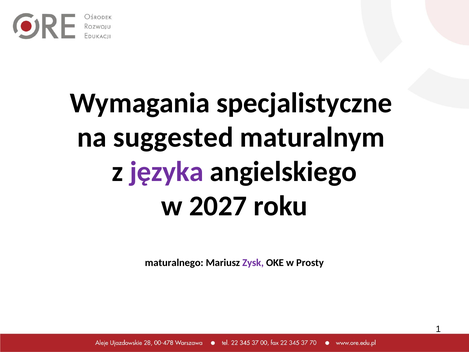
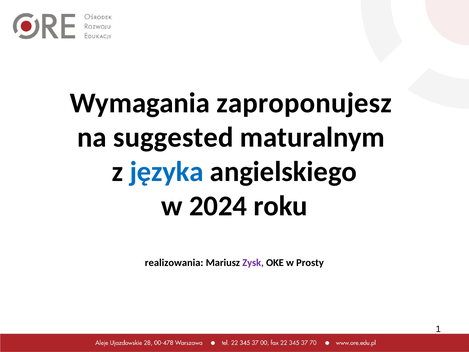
specjalistyczne: specjalistyczne -> zaproponujesz (304, 103)
języka colour: purple -> blue (167, 172)
2027: 2027 -> 2024 (218, 206)
maturalnego: maturalnego -> realizowania (174, 263)
